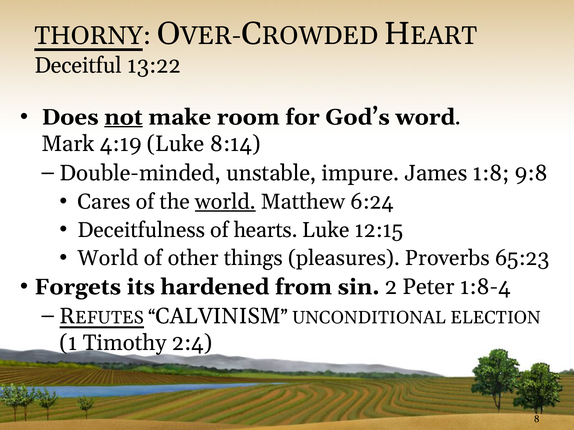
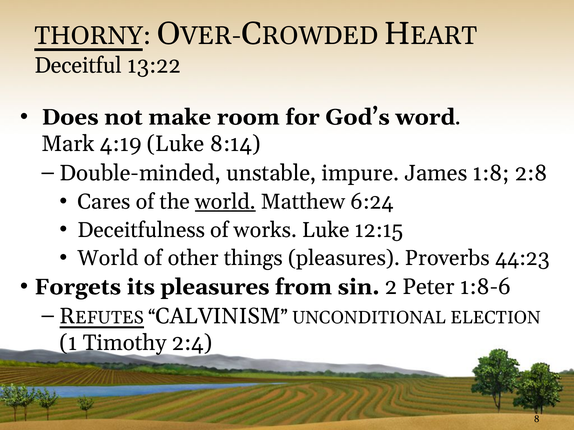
not underline: present -> none (124, 117)
9:8: 9:8 -> 2:8 (531, 173)
hearts: hearts -> works (265, 230)
65:23: 65:23 -> 44:23 (522, 258)
its hardened: hardened -> pleasures (215, 287)
1:8-4: 1:8-4 -> 1:8-6 (485, 287)
